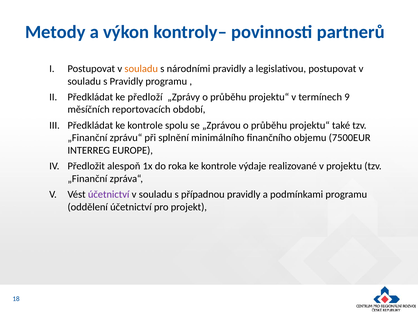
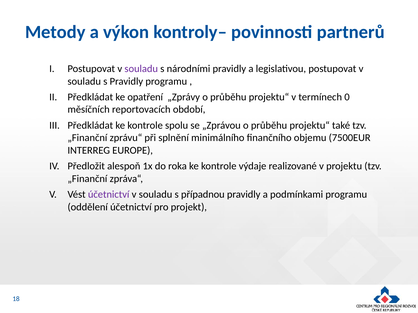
souladu colour: orange -> purple (141, 69)
předloží: předloží -> opatření (145, 97)
9: 9 -> 0 (347, 97)
